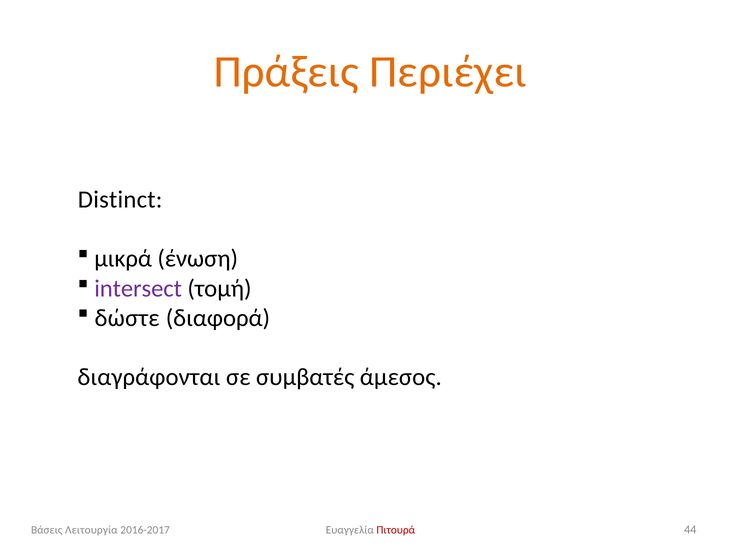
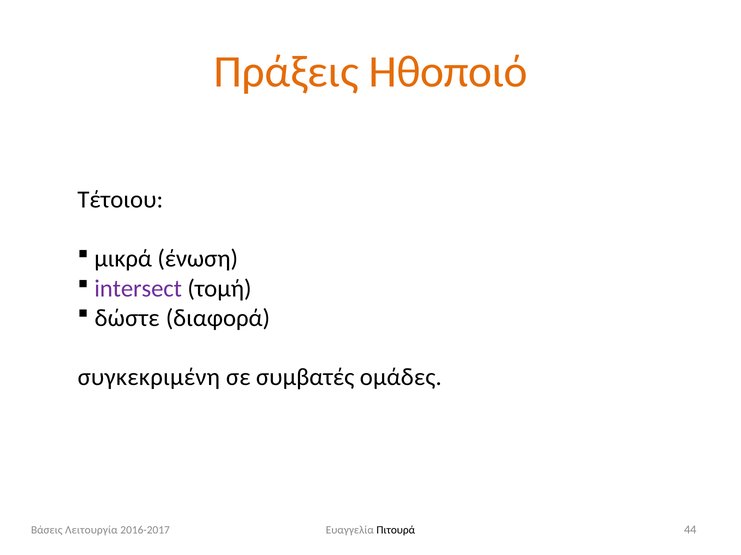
Περιέχει: Περιέχει -> Ηθοποιό (448, 72)
Distinct: Distinct -> Τέτοιου (120, 200)
διαγράφονται: διαγράφονται -> συγκεκριμένη (149, 378)
άμεσος: άμεσος -> ομάδες (401, 378)
Πιτουρά colour: red -> black (396, 531)
